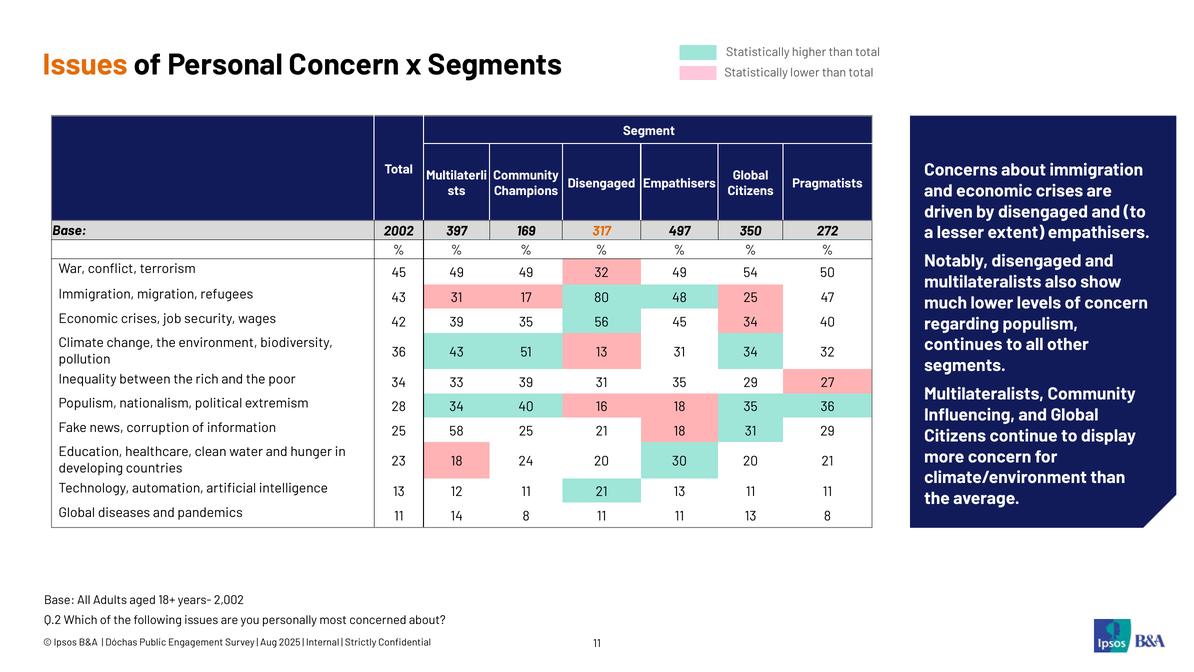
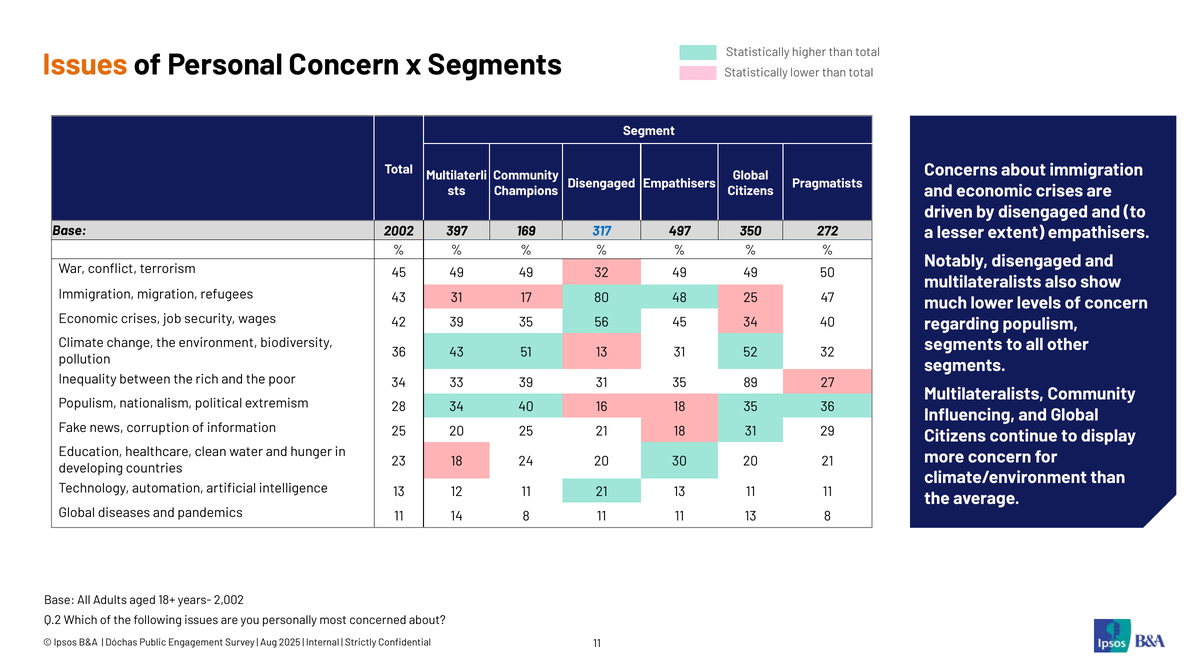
317 colour: orange -> blue (602, 231)
32 49 54: 54 -> 49 (751, 273)
continues: continues -> segments (963, 345)
31 34: 34 -> 52 (750, 352)
35 29: 29 -> 89 (751, 382)
25 58: 58 -> 20 (457, 431)
